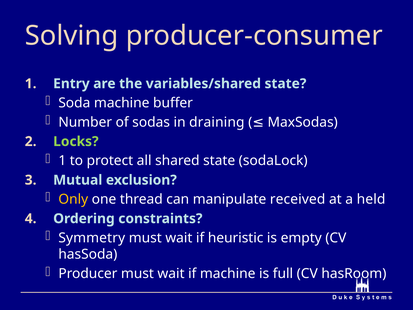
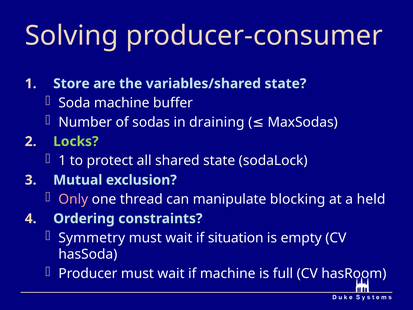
Entry: Entry -> Store (71, 84)
Only colour: yellow -> pink (73, 199)
received: received -> blocking (298, 199)
heuristic: heuristic -> situation (236, 238)
